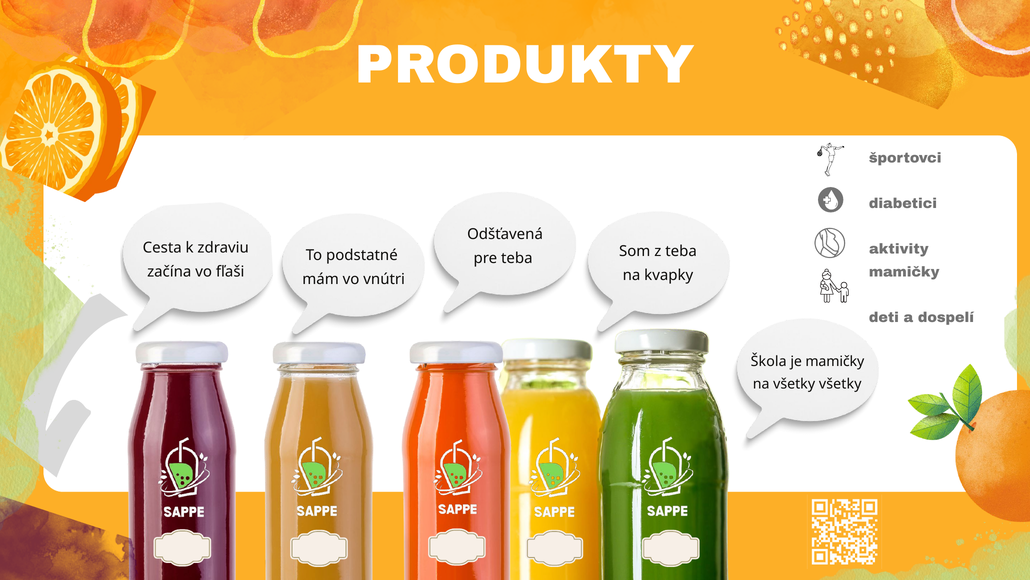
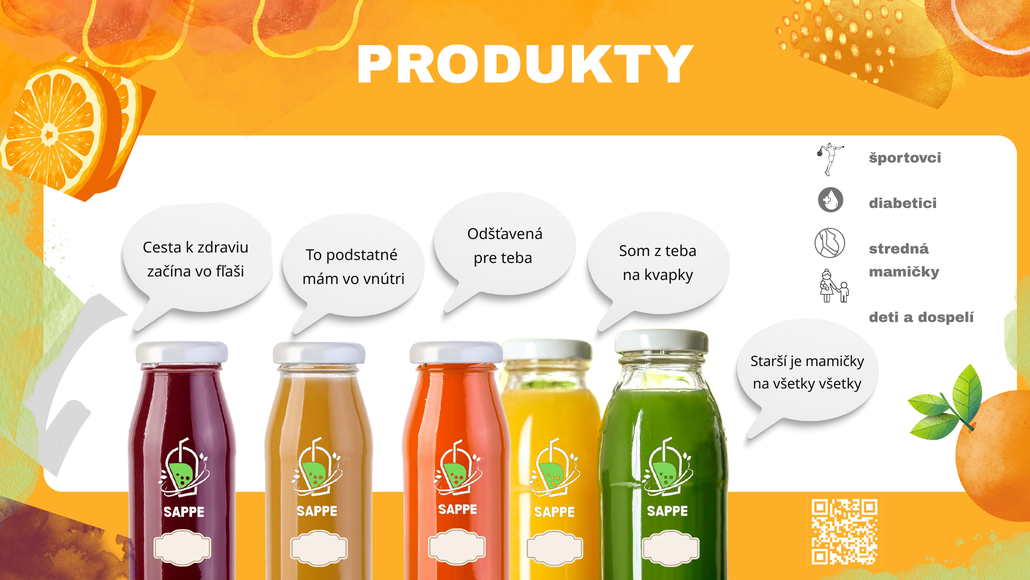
aktivity: aktivity -> stredná (899, 249)
Škola: Škola -> Starší (769, 361)
